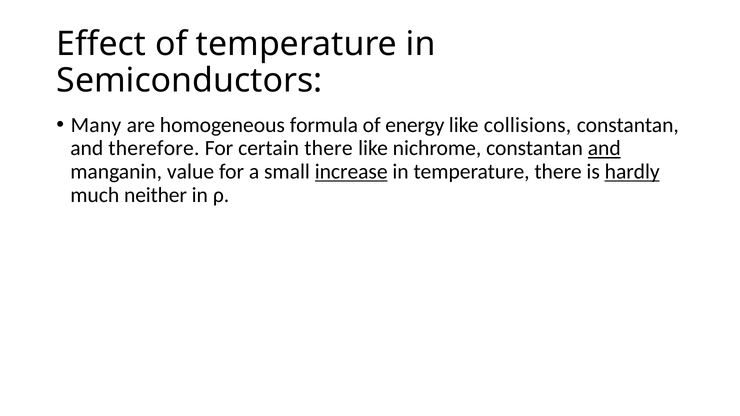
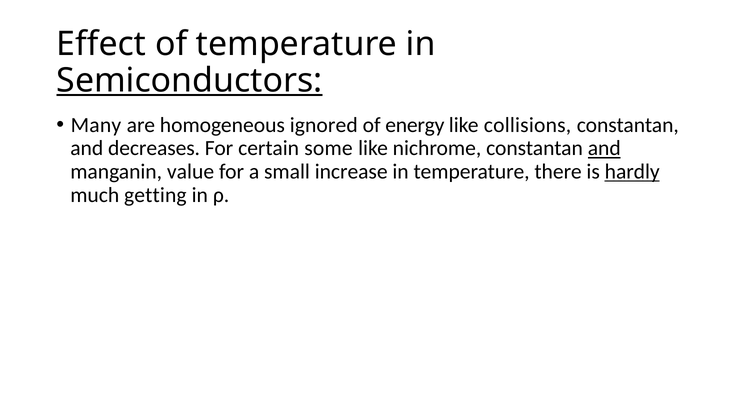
Semiconductors underline: none -> present (189, 80)
formula: formula -> ignored (324, 125)
therefore: therefore -> decreases (154, 148)
certain there: there -> some (328, 148)
increase underline: present -> none (351, 172)
neither: neither -> getting (155, 195)
